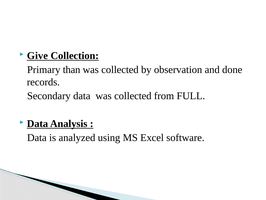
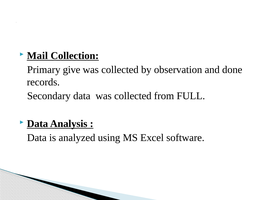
Give: Give -> Mail (37, 56)
than: than -> give (72, 69)
